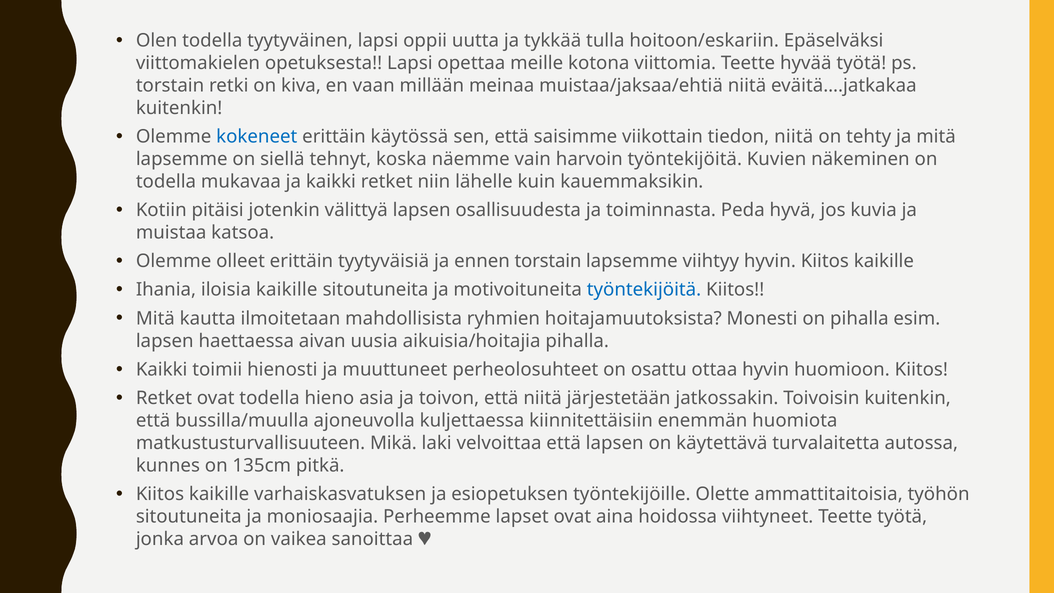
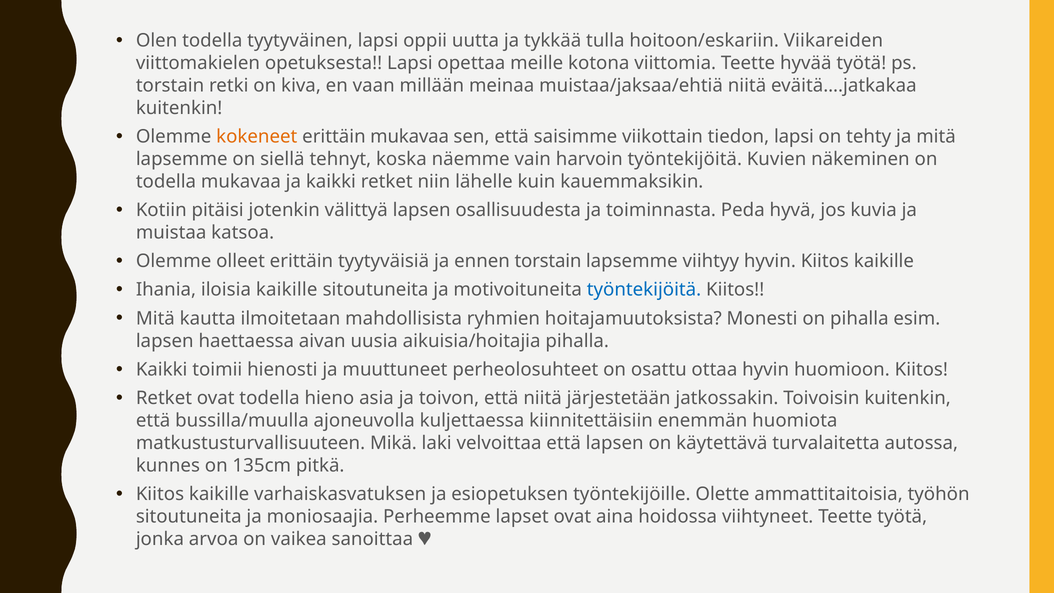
Epäselväksi: Epäselväksi -> Viikareiden (833, 41)
kokeneet colour: blue -> orange (257, 137)
erittäin käytössä: käytössä -> mukavaa (410, 137)
tiedon niitä: niitä -> lapsi (794, 137)
